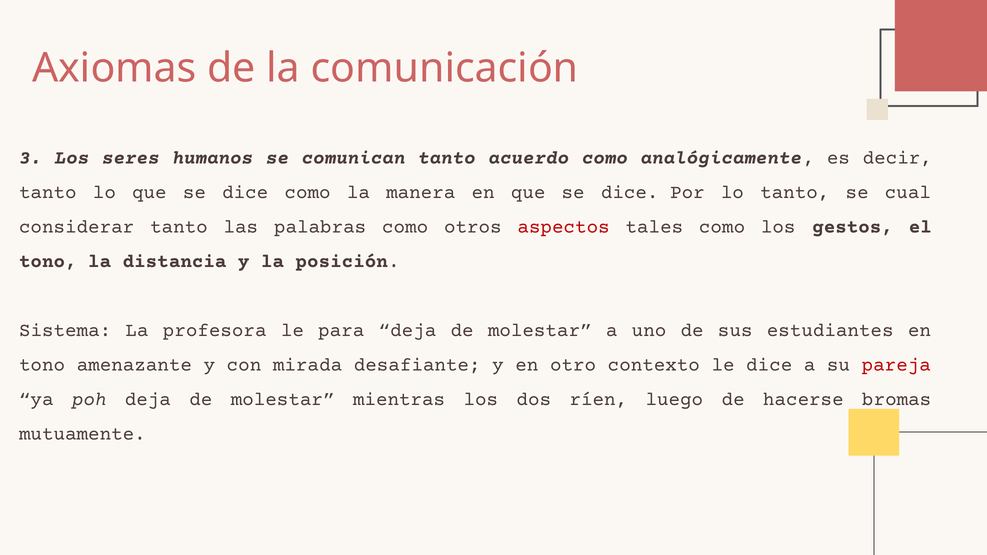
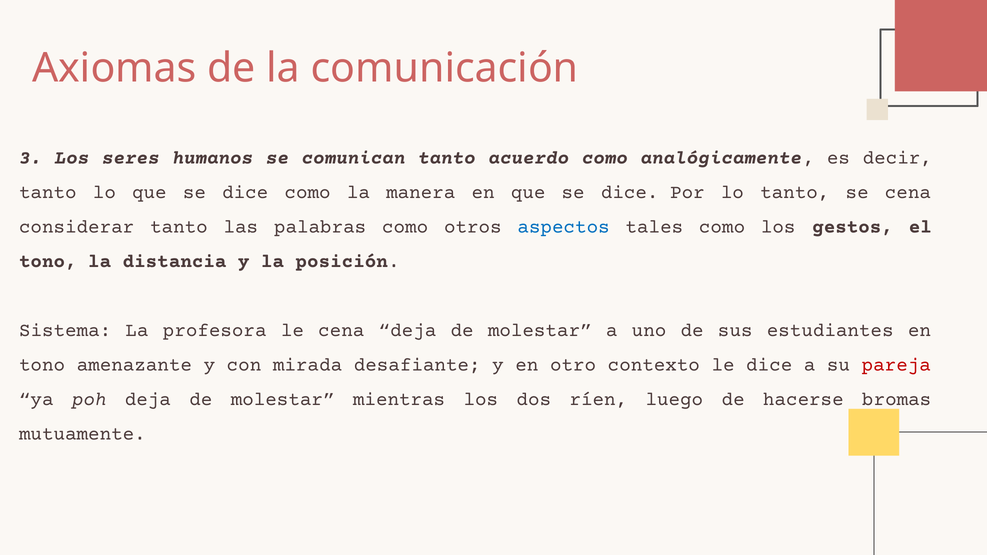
se cual: cual -> cena (908, 192)
aspectos colour: red -> blue (564, 226)
le para: para -> cena (341, 330)
